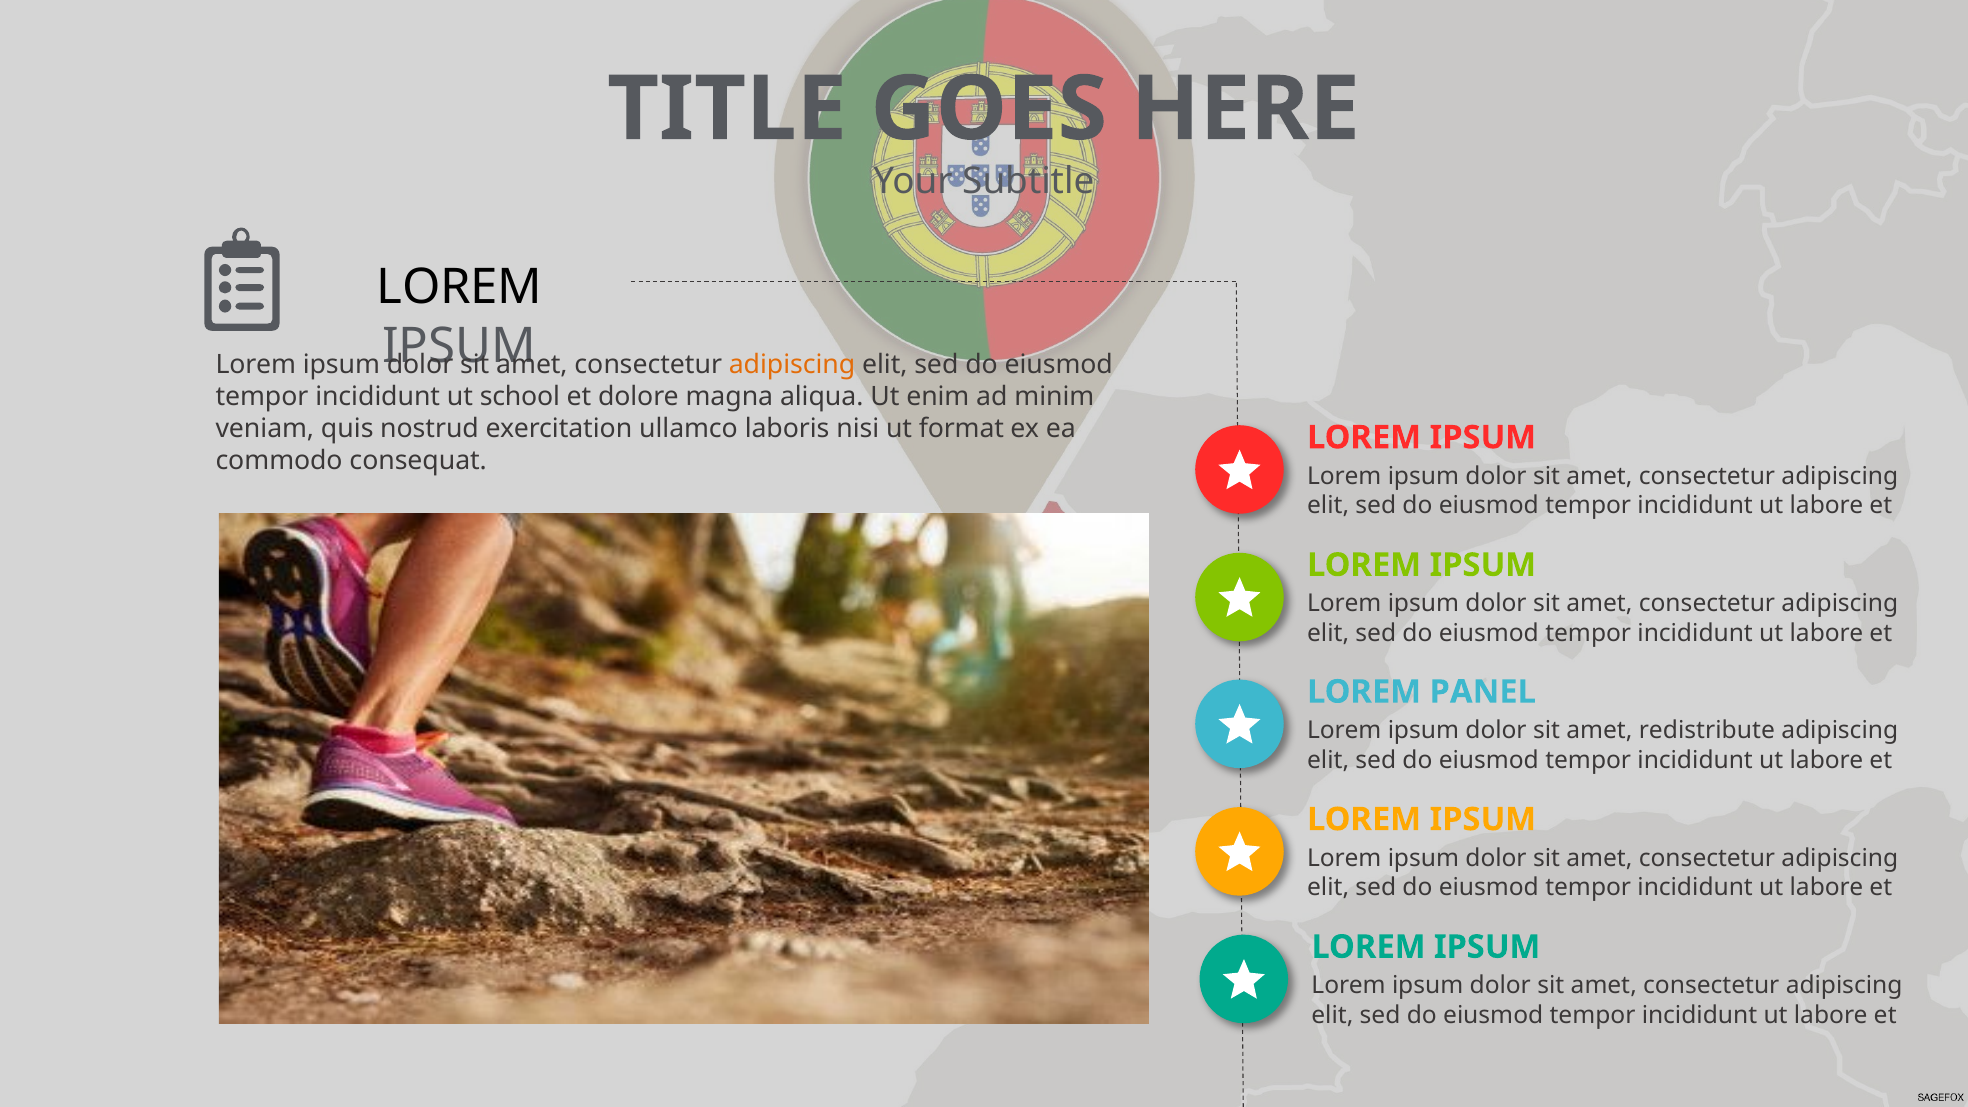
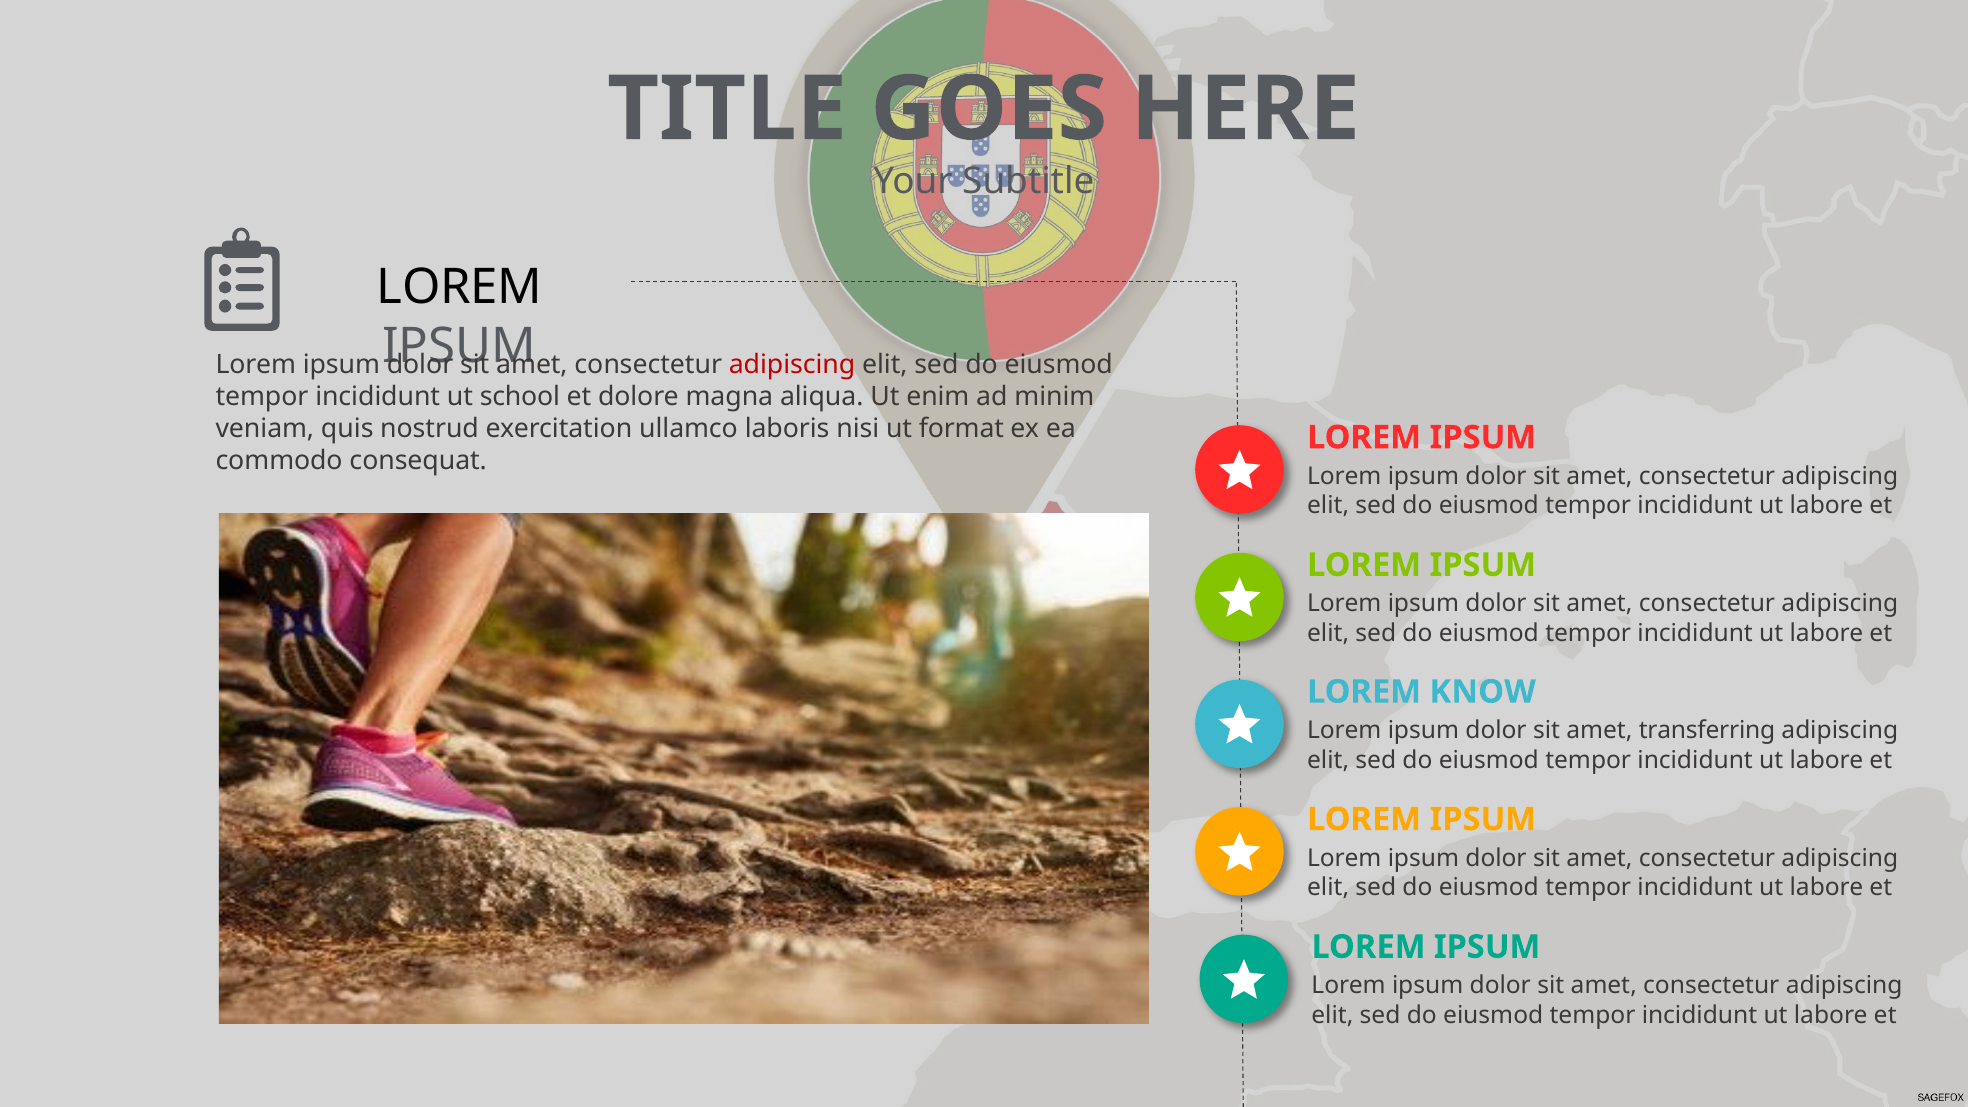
adipiscing colour: orange -> red (792, 364)
PANEL: PANEL -> KNOW (1483, 692)
redistribute: redistribute -> transferring (1707, 731)
